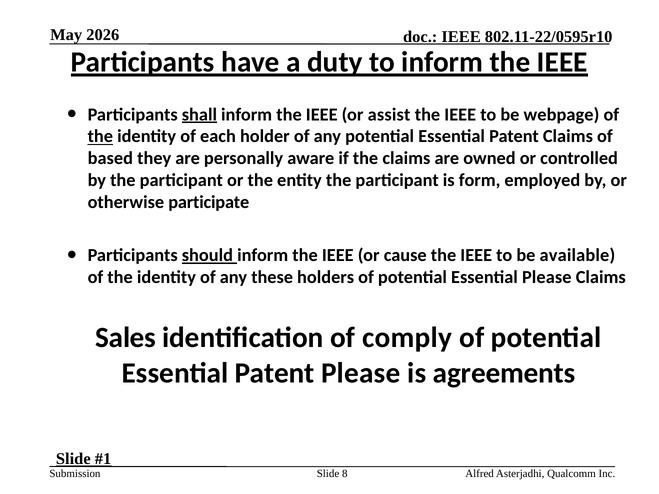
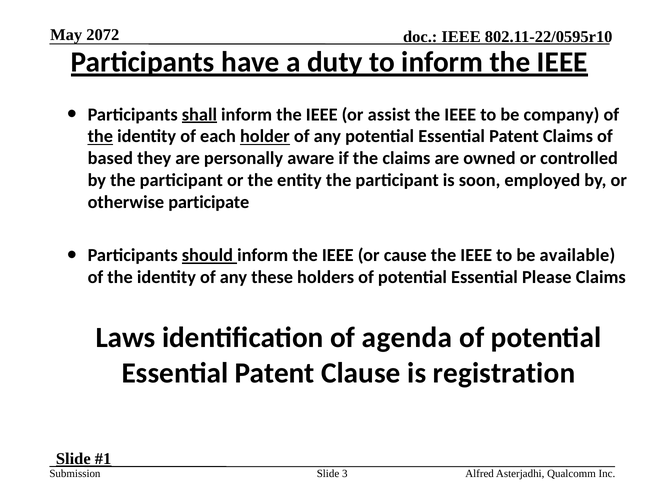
2026: 2026 -> 2072 (103, 35)
webpage: webpage -> company (561, 115)
holder underline: none -> present (265, 137)
form: form -> soon (480, 180)
Sales: Sales -> Laws (126, 338)
comply: comply -> agenda (407, 338)
Patent Please: Please -> Clause (361, 373)
agreements: agreements -> registration (504, 373)
8: 8 -> 3 (345, 474)
